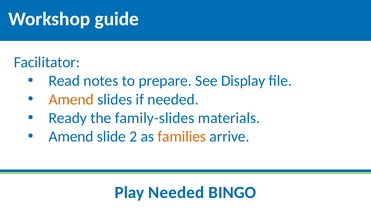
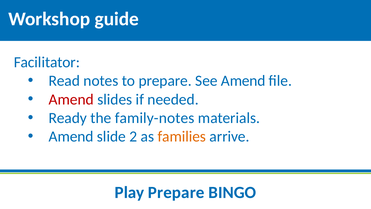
See Display: Display -> Amend (243, 81)
Amend colour: orange -> red (71, 99)
family-slides: family-slides -> family-notes (155, 118)
Play Needed: Needed -> Prepare (176, 192)
